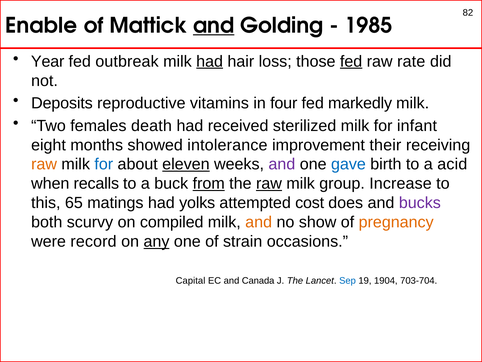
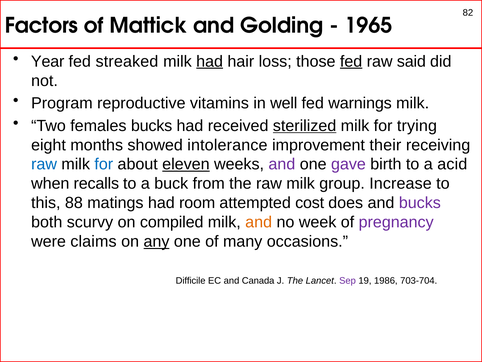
Enable: Enable -> Factors (41, 26)
and underline: present -> none (214, 26)
1985: 1985 -> 1965 (368, 26)
outbreak: outbreak -> streaked (127, 61)
rate: rate -> said (411, 61)
Deposits: Deposits -> Program (62, 103)
four: four -> well (284, 103)
markedly: markedly -> warnings (360, 103)
females death: death -> bucks (152, 126)
sterilized underline: none -> present (305, 126)
infant: infant -> trying (417, 126)
raw colour: orange -> blue (44, 164)
gave colour: blue -> purple (348, 164)
from underline: present -> none (209, 183)
raw underline: present -> none (269, 183)
65: 65 -> 88 (74, 203)
yolks: yolks -> room (197, 203)
show: show -> week (318, 222)
pregnancy colour: orange -> purple (396, 222)
record: record -> claims (93, 241)
strain: strain -> many (243, 241)
Capital: Capital -> Difficile (191, 280)
Sep colour: blue -> purple (348, 280)
1904: 1904 -> 1986 (386, 280)
